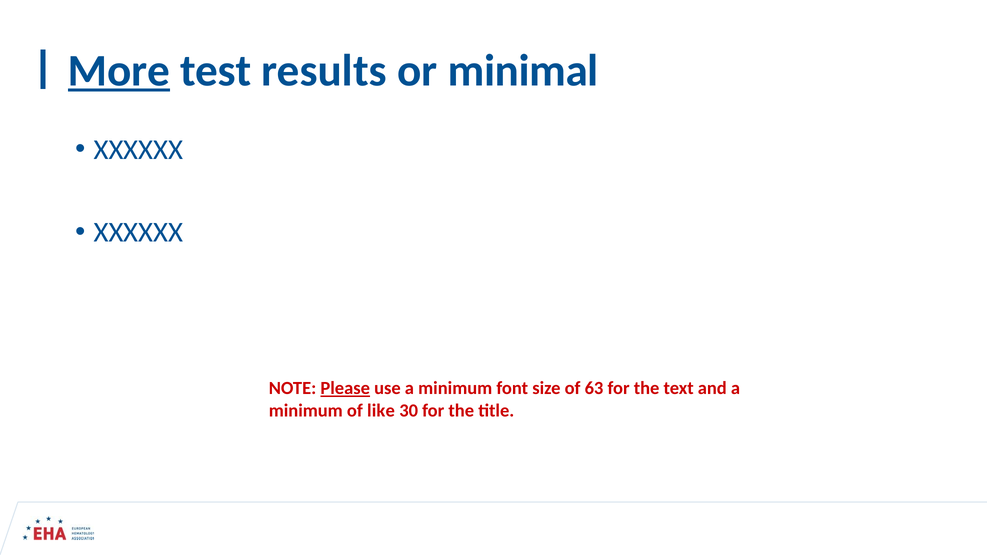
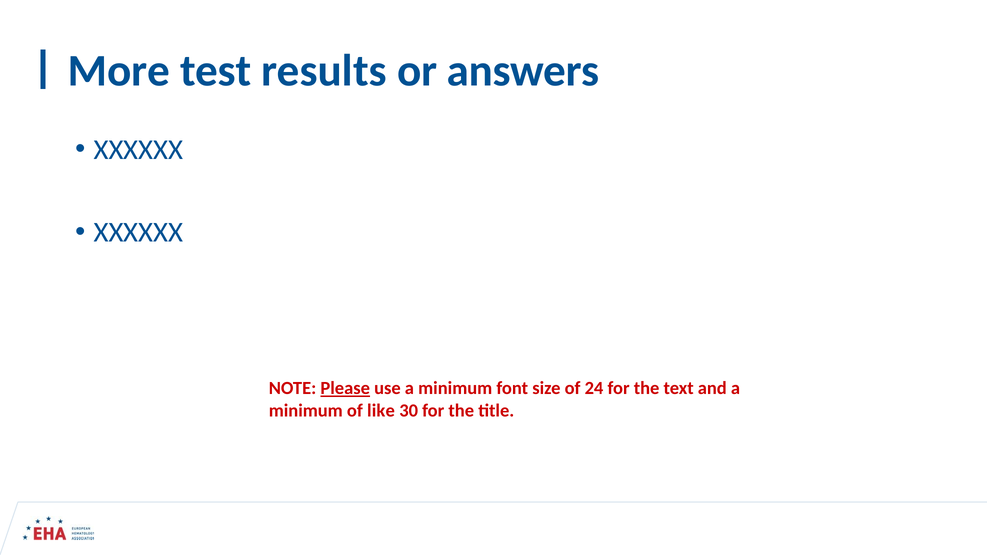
More underline: present -> none (119, 71)
minimal: minimal -> answers (523, 71)
63: 63 -> 24 (594, 388)
